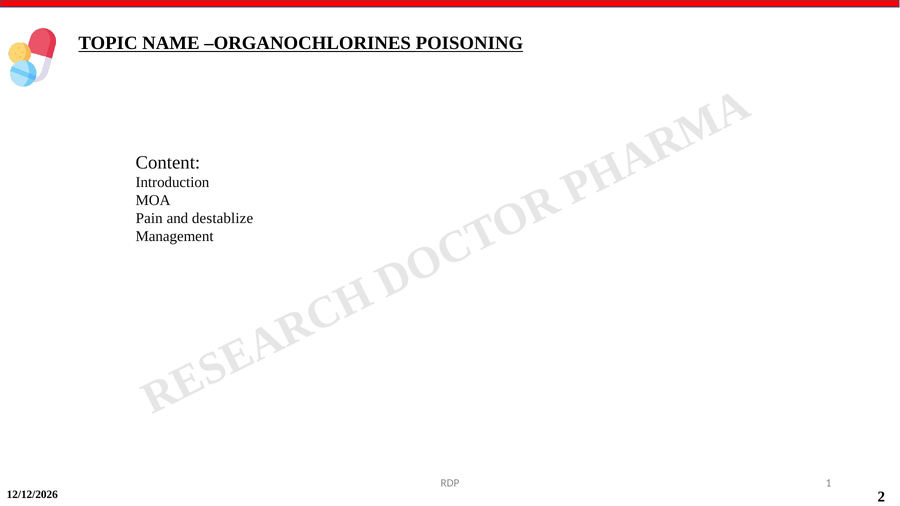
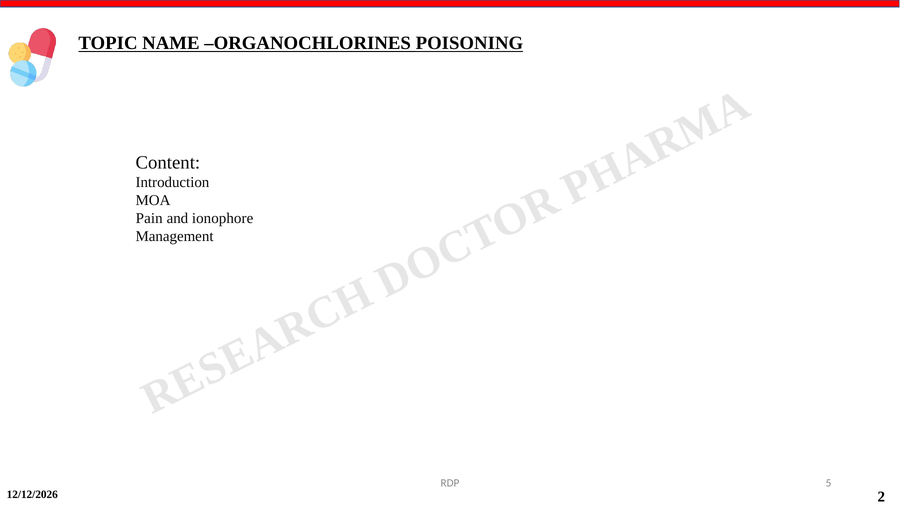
destablize: destablize -> ionophore (223, 219)
1: 1 -> 5 (829, 483)
